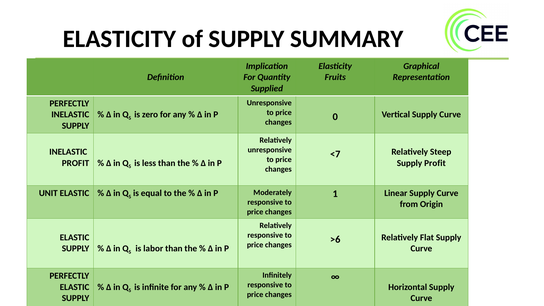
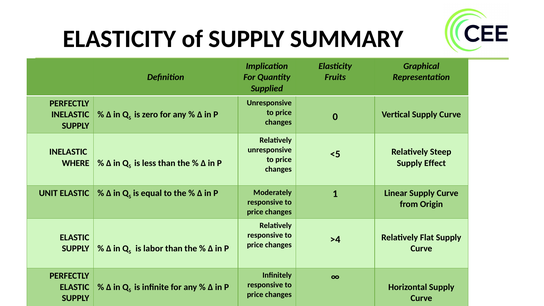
<7: <7 -> <5 (335, 154)
PROFIT: PROFIT -> WHERE (76, 163)
Supply Profit: Profit -> Effect (435, 163)
>6: >6 -> >4 (335, 239)
